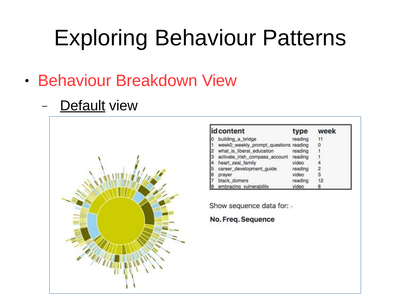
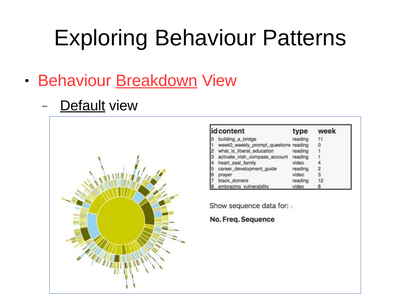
Breakdown underline: none -> present (157, 81)
